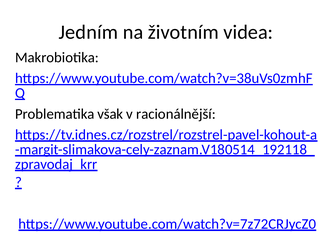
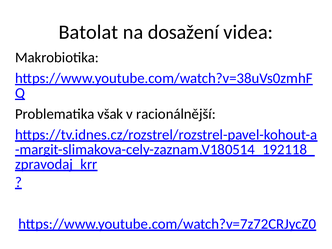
Jedním: Jedním -> Batolat (88, 32)
životním: životním -> dosažení (183, 32)
